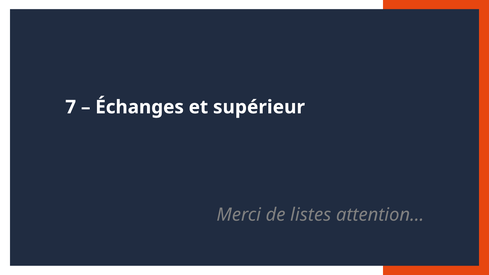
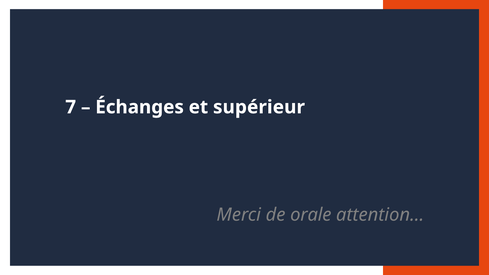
listes: listes -> orale (311, 215)
